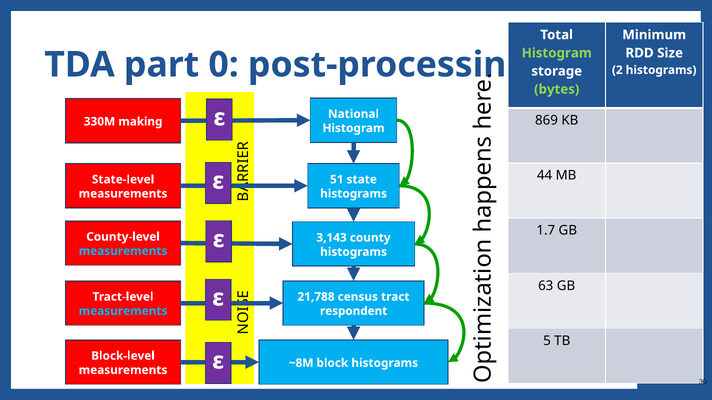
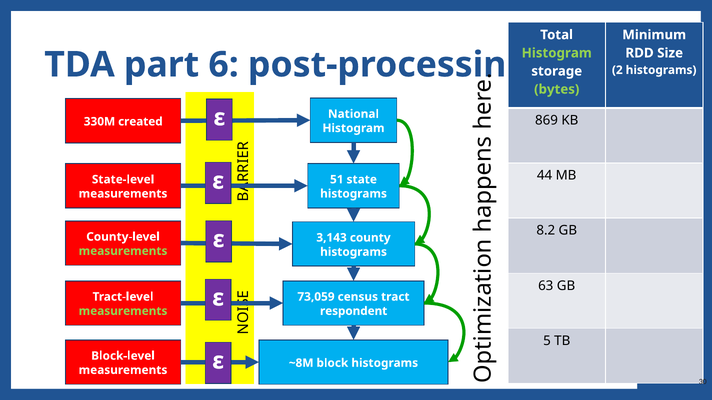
0: 0 -> 6 (224, 65)
making: making -> created (140, 122)
1.7: 1.7 -> 8.2 (546, 231)
measurements colour: light blue -> light green (123, 251)
21,788: 21,788 -> 73,059 (316, 297)
measurements colour: light blue -> light green (123, 311)
